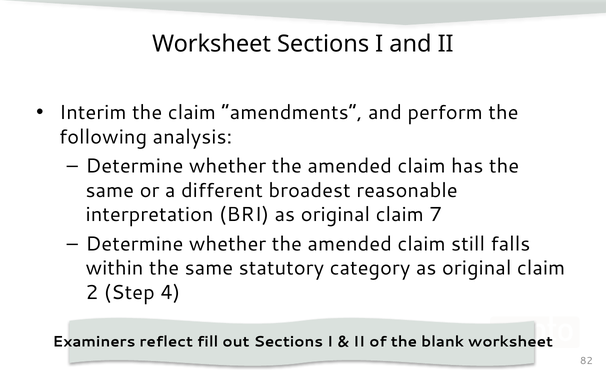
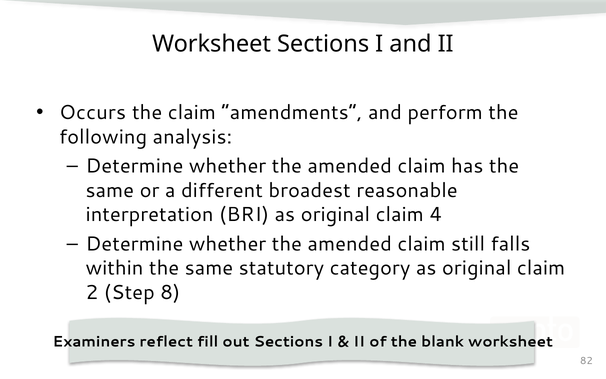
Interim: Interim -> Occurs (93, 113)
7: 7 -> 4 (436, 215)
4: 4 -> 8 (170, 292)
